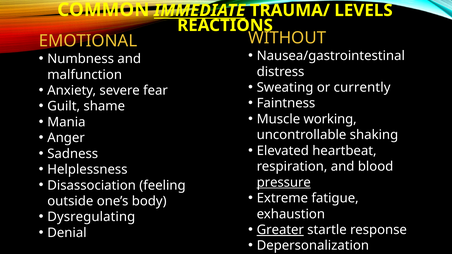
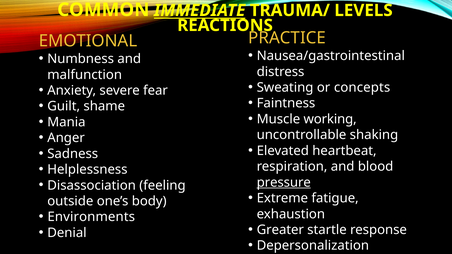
WITHOUT: WITHOUT -> PRACTICE (287, 38)
currently: currently -> concepts (362, 88)
Dysregulating: Dysregulating -> Environments (91, 217)
Greater underline: present -> none (280, 230)
